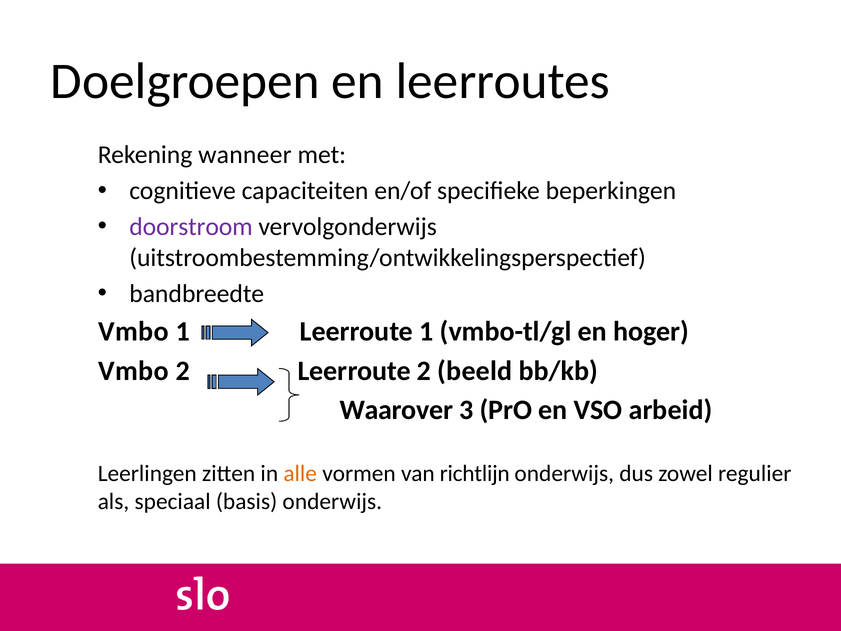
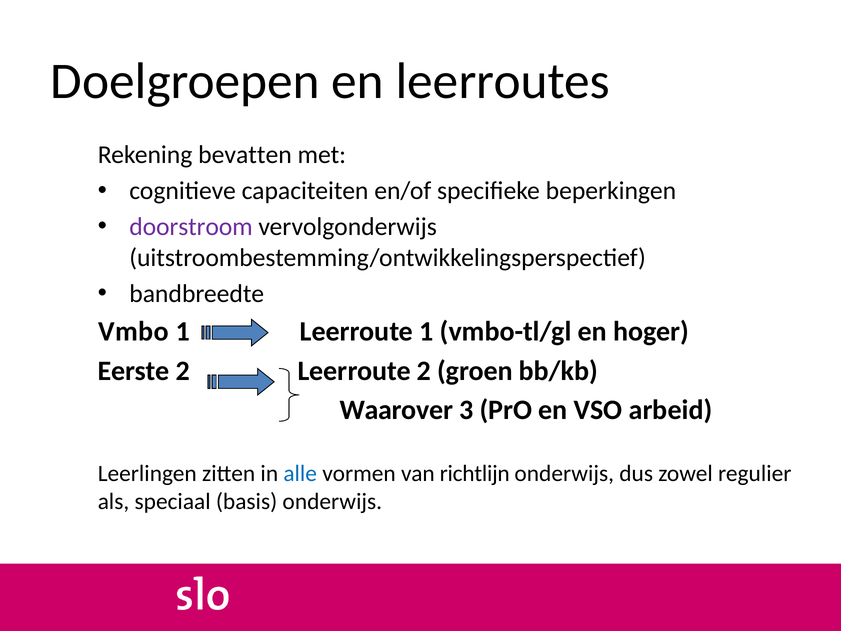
wanneer: wanneer -> bevatten (245, 155)
Vmbo: Vmbo -> Eerste (134, 371)
beeld: beeld -> groen (475, 371)
alle colour: orange -> blue (300, 473)
